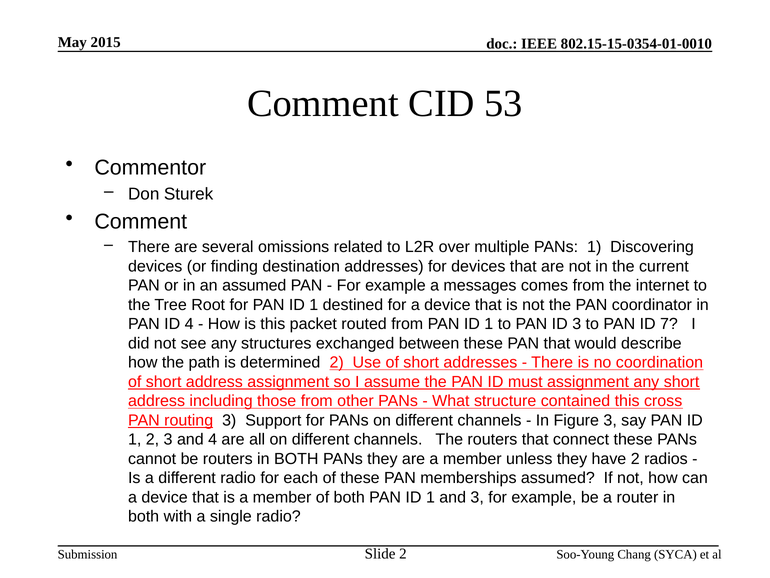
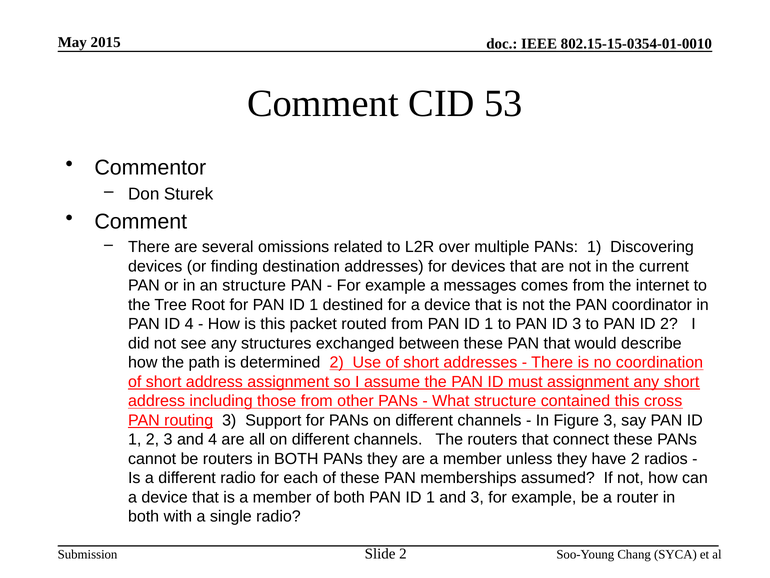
an assumed: assumed -> structure (254, 285)
ID 7: 7 -> 2 (669, 324)
